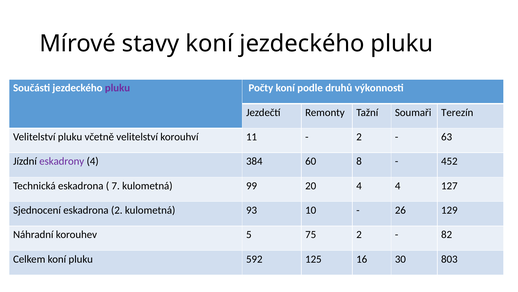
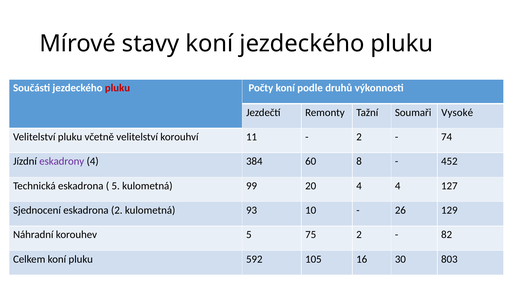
pluku colour: purple -> red (117, 88)
Terezín: Terezín -> Vysoké (457, 112)
63: 63 -> 74 (447, 137)
7: 7 -> 5 (116, 185)
125: 125 -> 105 (313, 259)
